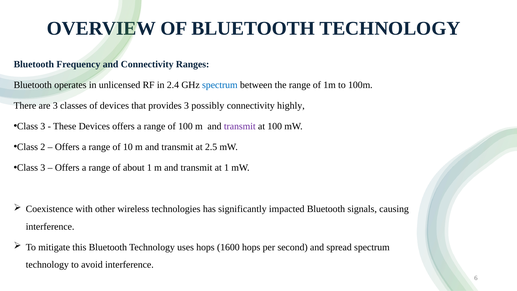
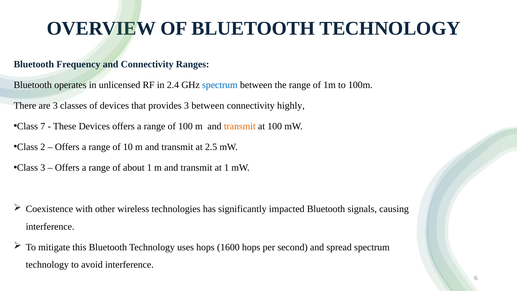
3 possibly: possibly -> between (208, 106)
3: 3 -> 7 (43, 126)
transmit colour: purple -> orange (240, 126)
